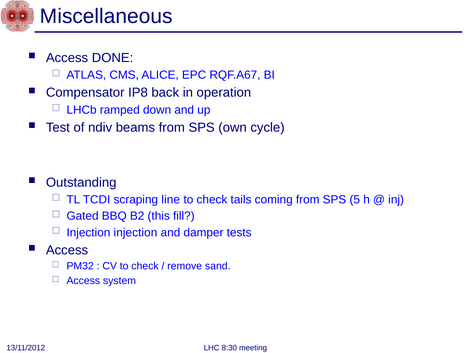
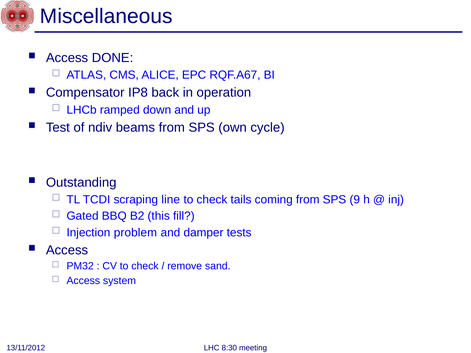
5: 5 -> 9 (355, 200)
Injection injection: injection -> problem (135, 233)
